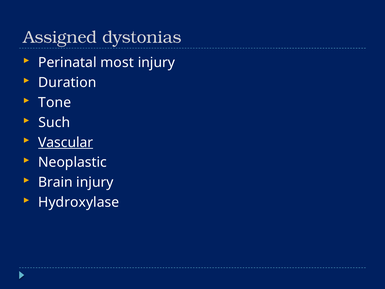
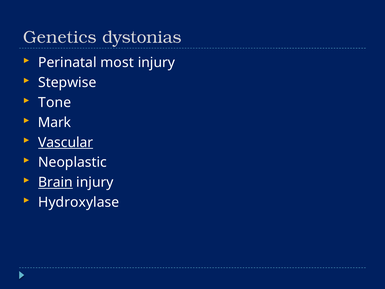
Assigned: Assigned -> Genetics (60, 37)
Duration: Duration -> Stepwise (67, 83)
Such: Such -> Mark (54, 122)
Brain underline: none -> present (55, 182)
